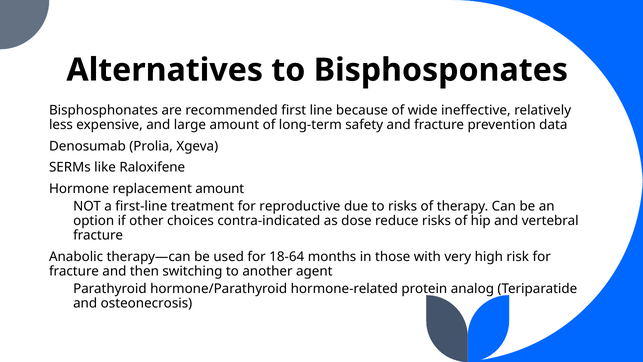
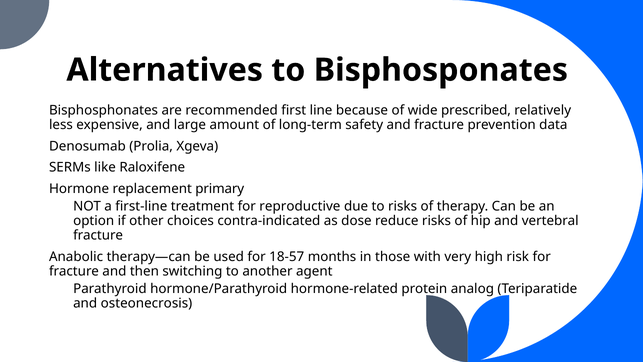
ineffective: ineffective -> prescribed (476, 110)
replacement amount: amount -> primary (220, 188)
18-64: 18-64 -> 18-57 (287, 256)
